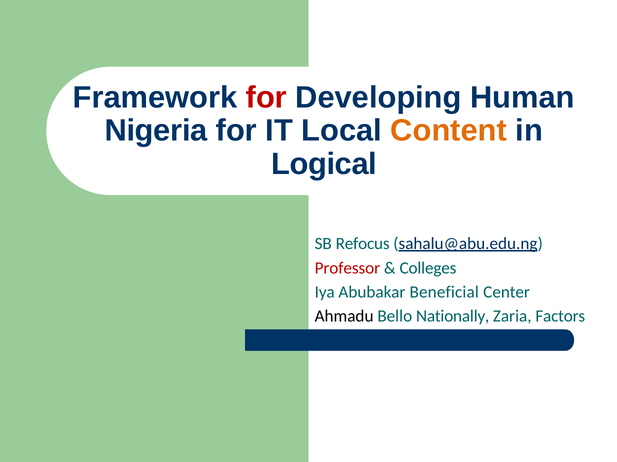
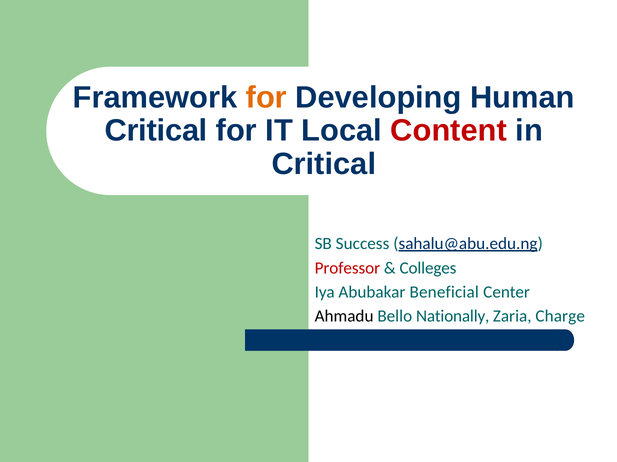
for colour: red -> orange (266, 98)
Nigeria: Nigeria -> Critical (156, 131)
Content colour: orange -> red (449, 131)
Logical: Logical -> Critical (324, 164)
Refocus: Refocus -> Success (363, 244)
Factors: Factors -> Charge (560, 316)
